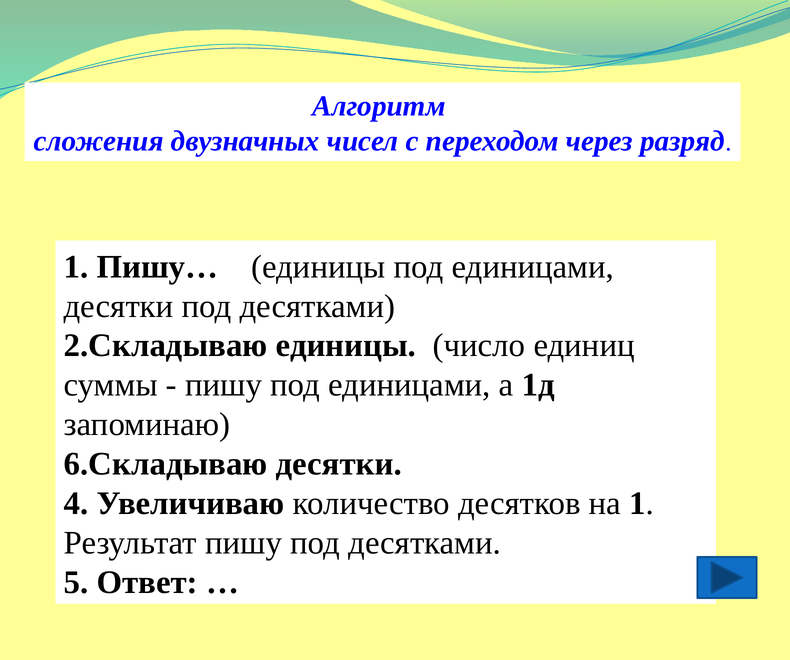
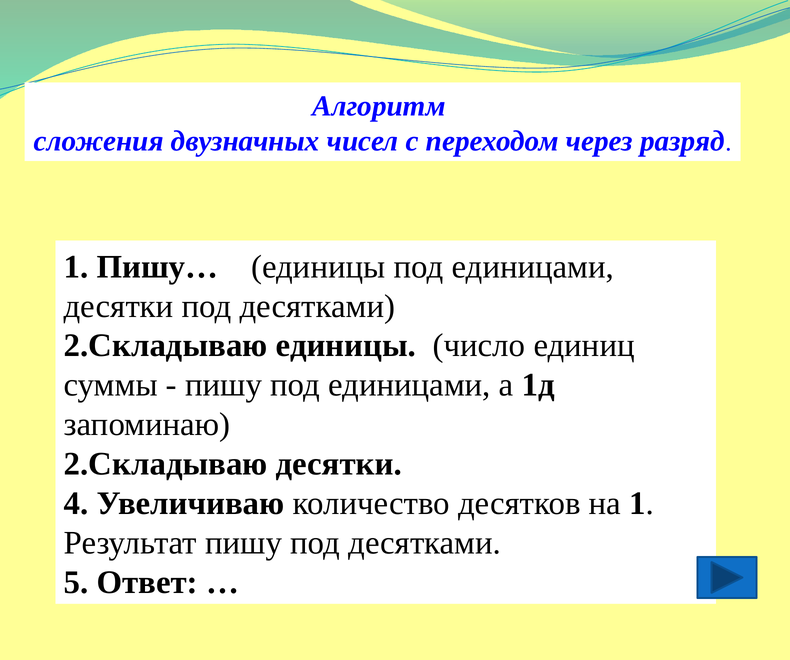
6.Складываю: 6.Складываю -> 2.Складываю (166, 464)
